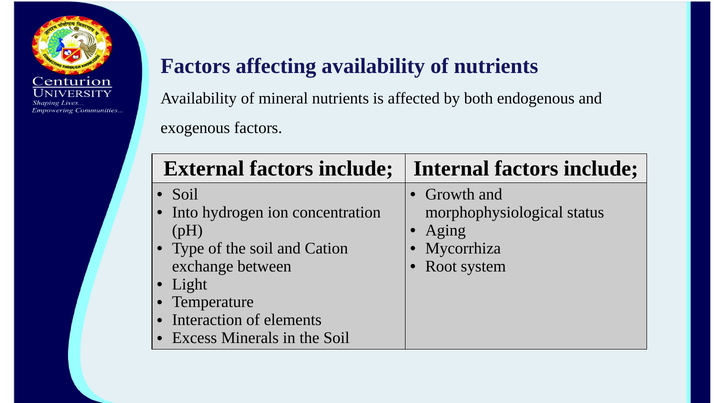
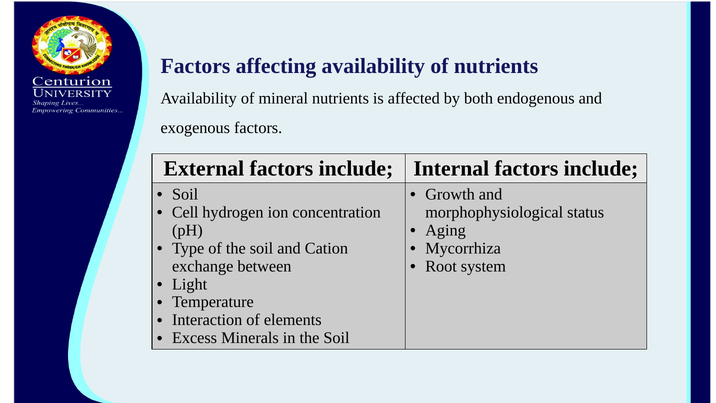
Into: Into -> Cell (185, 212)
